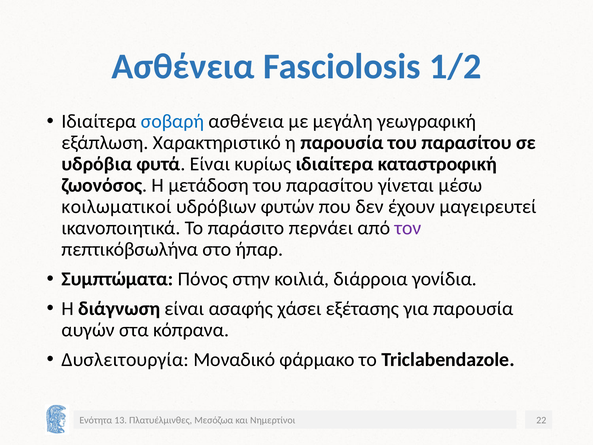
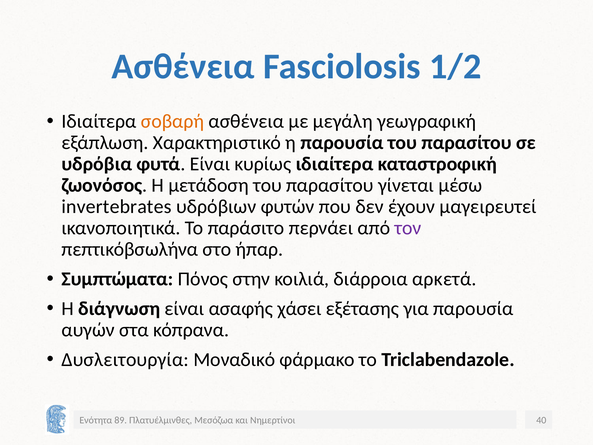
σοβαρή colour: blue -> orange (173, 121)
κοιλωματικοί: κοιλωματικοί -> invertebrates (117, 207)
γονίδια: γονίδια -> αρκετά (444, 279)
13: 13 -> 89 (121, 420)
22: 22 -> 40 (541, 420)
